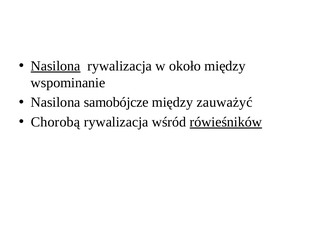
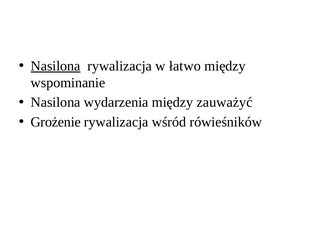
około: około -> łatwo (185, 66)
samobójcze: samobójcze -> wydarzenia (116, 102)
Chorobą: Chorobą -> Grożenie (56, 122)
rówieśników underline: present -> none (226, 122)
